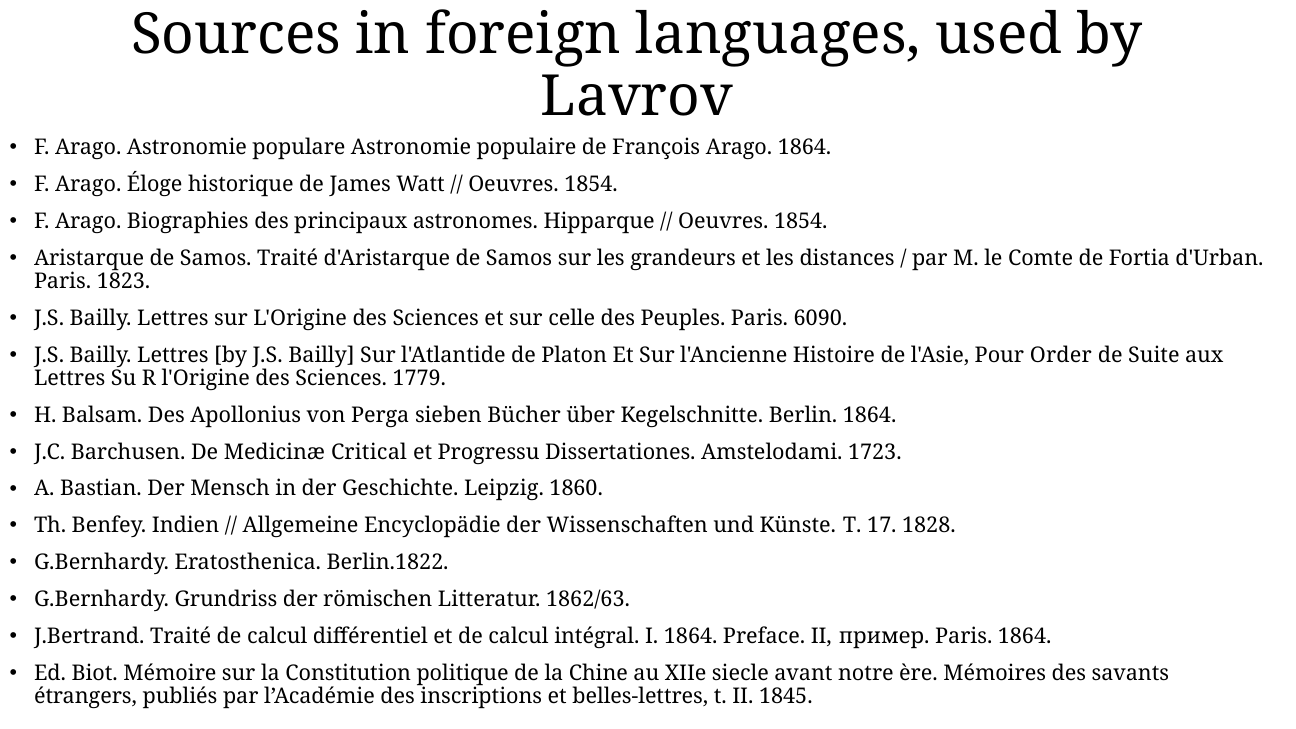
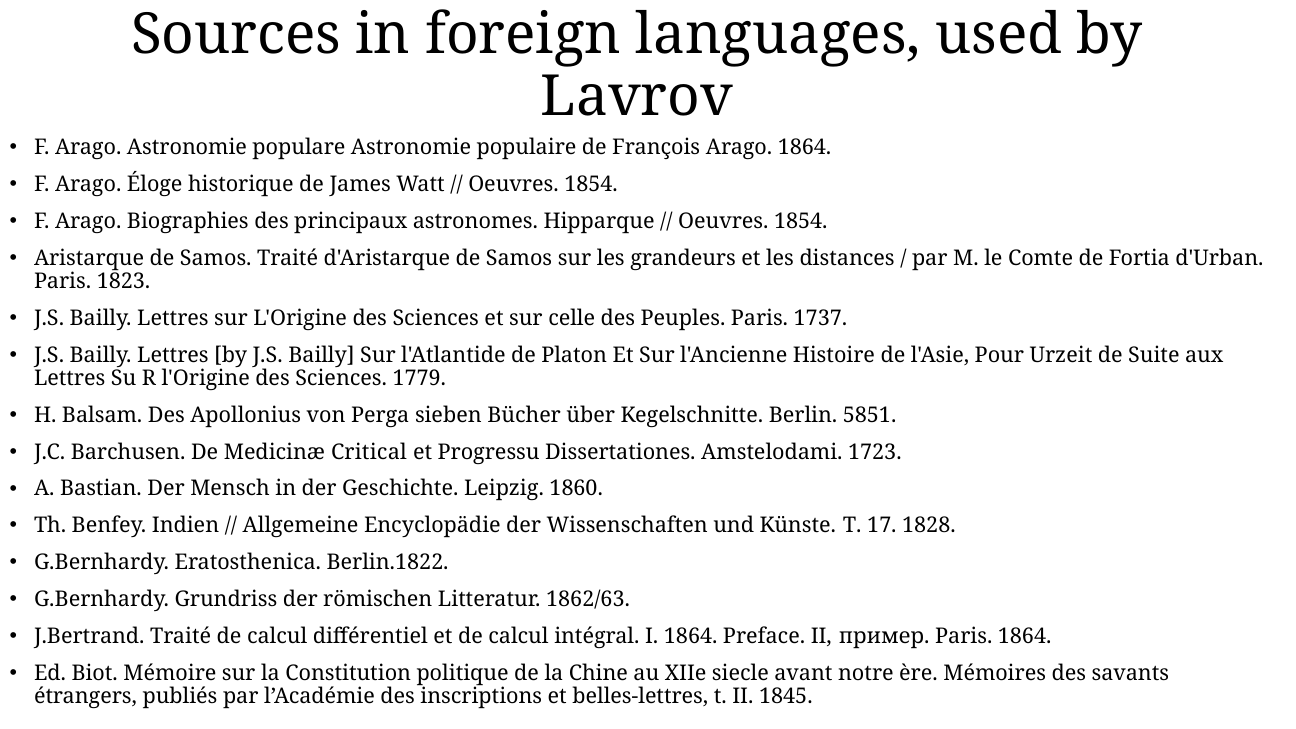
6090: 6090 -> 1737 (820, 318)
Order: Order -> Urzeit (1061, 355)
Berlin 1864: 1864 -> 5851 (870, 415)
